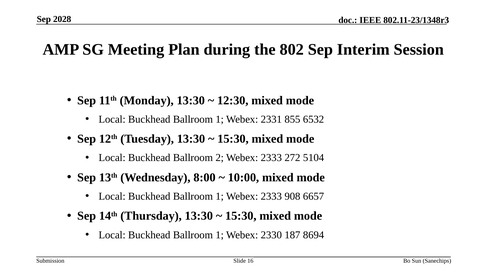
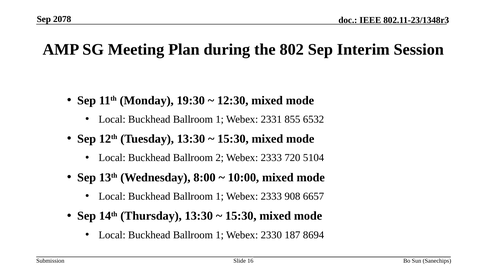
2028: 2028 -> 2078 (62, 19)
Monday 13:30: 13:30 -> 19:30 (191, 100)
272: 272 -> 720 (292, 158)
